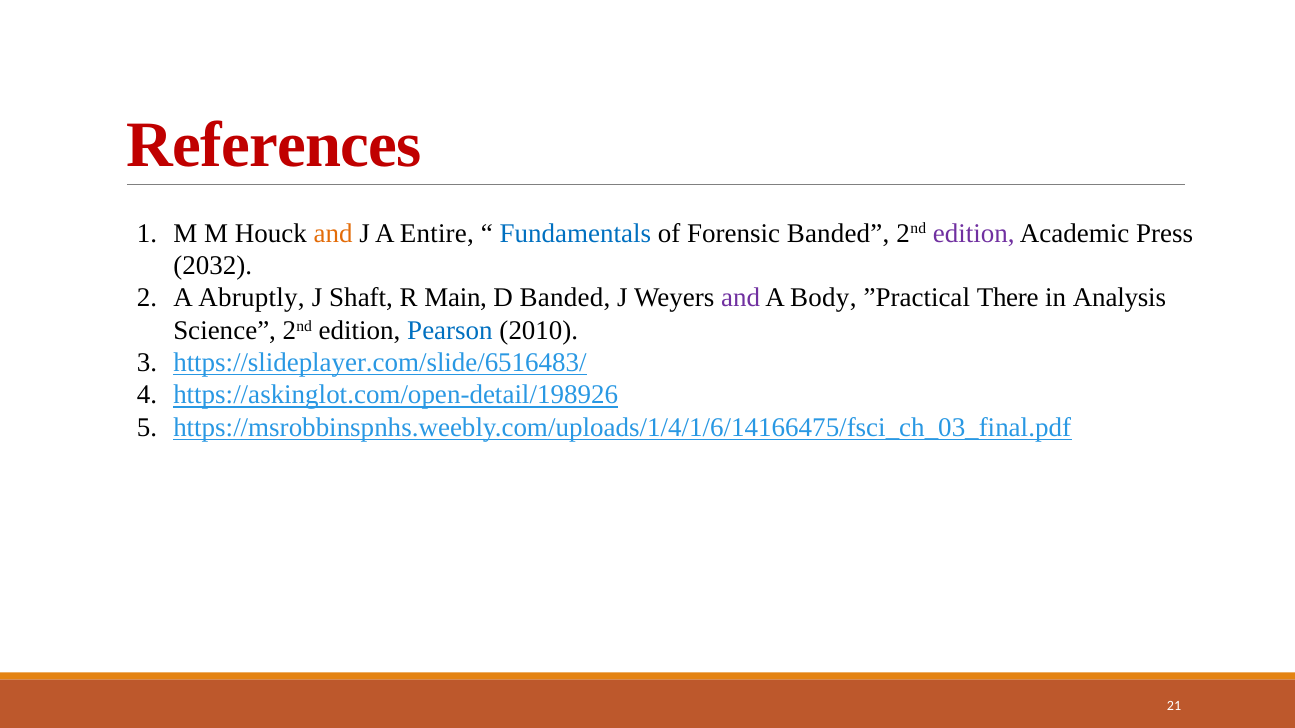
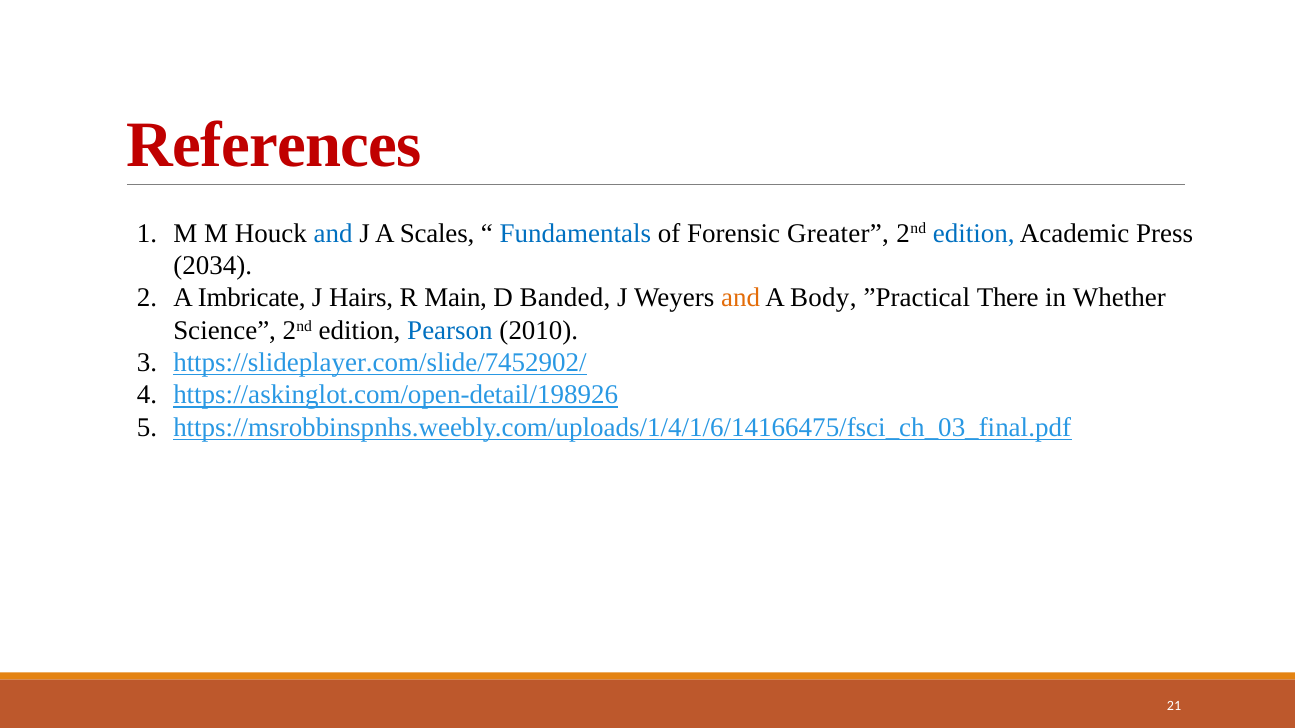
and colour: orange -> blue (333, 233)
Entire: Entire -> Scales (437, 233)
Forensic Banded: Banded -> Greater (838, 233)
edition colour: purple -> blue (974, 233)
2032: 2032 -> 2034 (213, 266)
Abruptly: Abruptly -> Imbricate (252, 298)
Shaft: Shaft -> Hairs (361, 298)
and colour: purple -> orange (741, 298)
Analysis: Analysis -> Whether (1119, 298)
https://slideplayer.com/slide/6516483/: https://slideplayer.com/slide/6516483/ -> https://slideplayer.com/slide/7452902/ (380, 363)
